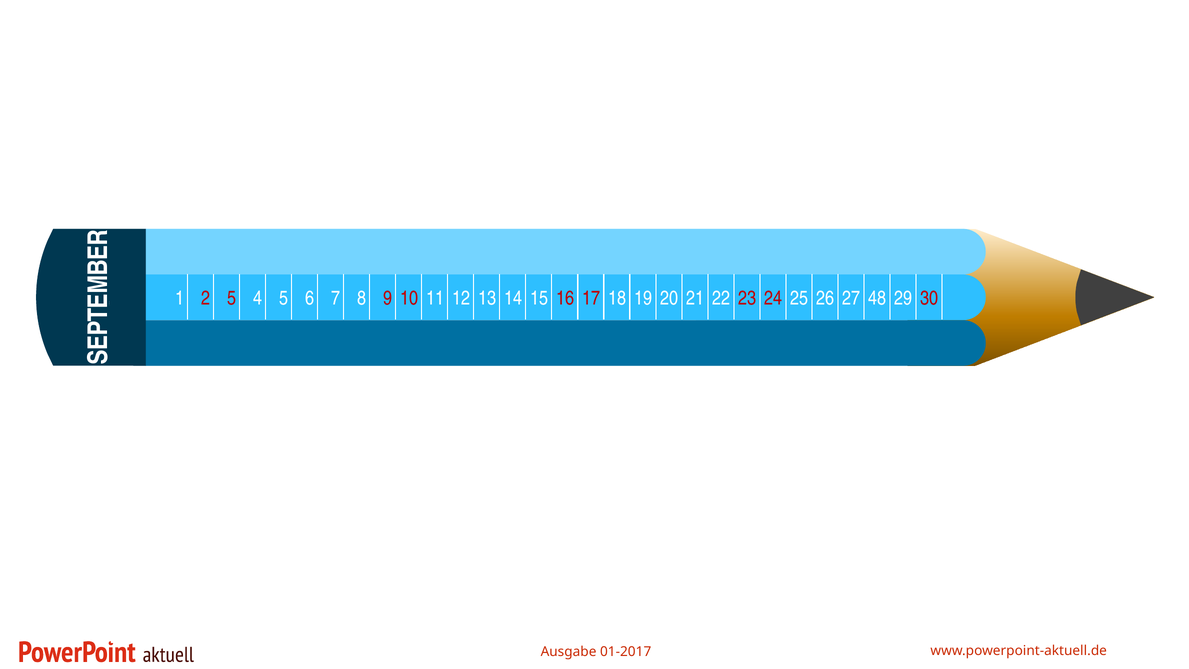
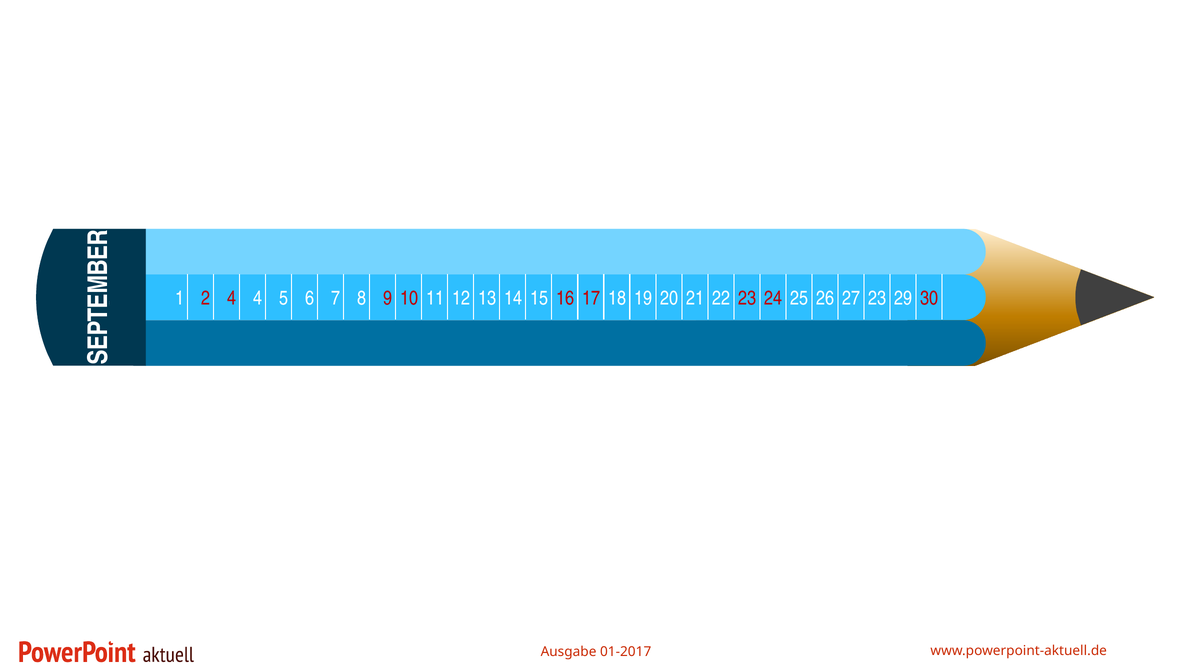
2 5: 5 -> 4 (232, 298)
27 48: 48 -> 23 (877, 298)
